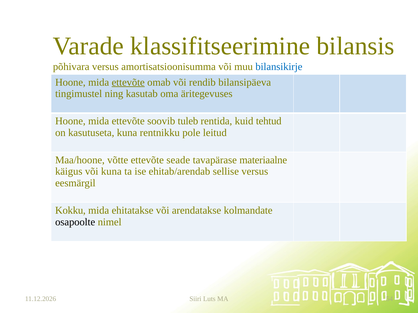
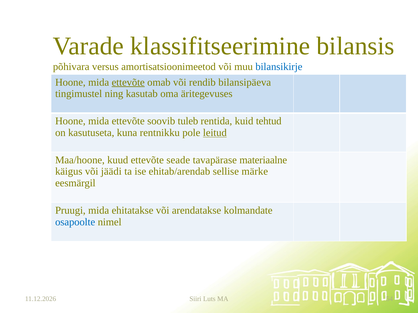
amortisatsioonisumma: amortisatsioonisumma -> amortisatsioonimeetod (169, 67)
leitud underline: none -> present (215, 133)
võtte: võtte -> kuud (118, 160)
või kuna: kuna -> jäädi (111, 172)
sellise versus: versus -> märke (255, 172)
Kokku: Kokku -> Pruugi (70, 211)
osapoolte colour: black -> blue (75, 222)
